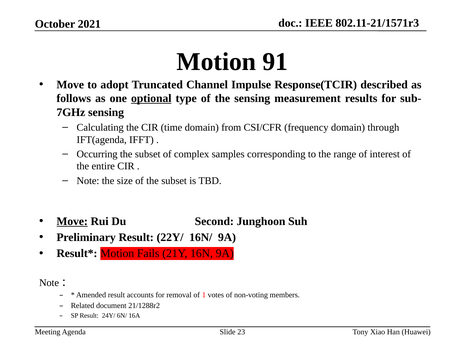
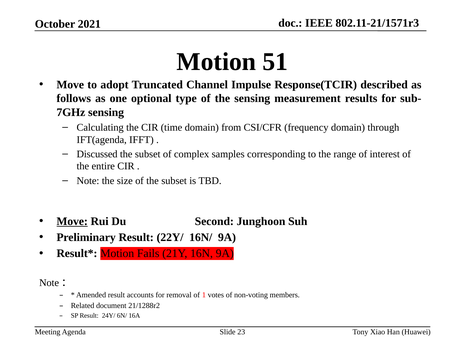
91: 91 -> 51 (275, 62)
optional underline: present -> none (151, 98)
Occurring: Occurring -> Discussed (97, 154)
